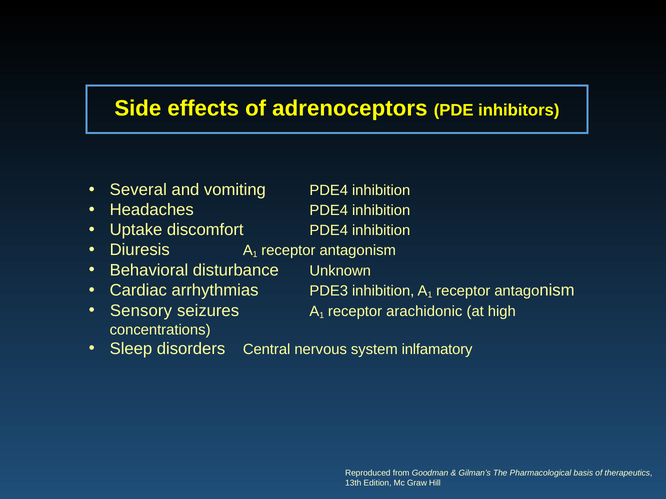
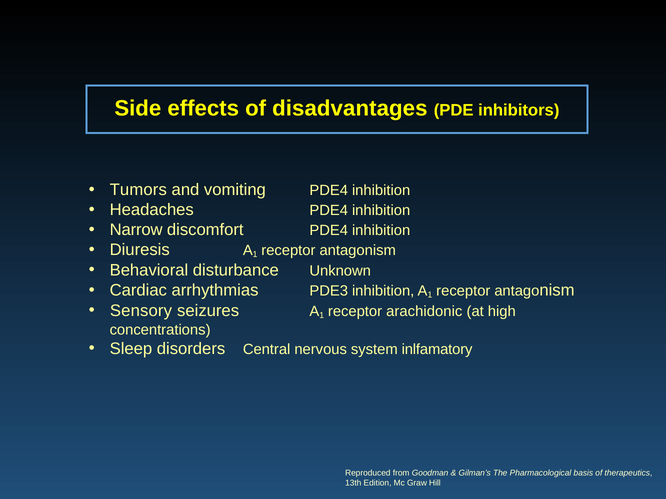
adrenoceptors: adrenoceptors -> disadvantages (350, 108)
Several: Several -> Tumors (138, 190)
Uptake: Uptake -> Narrow (136, 230)
